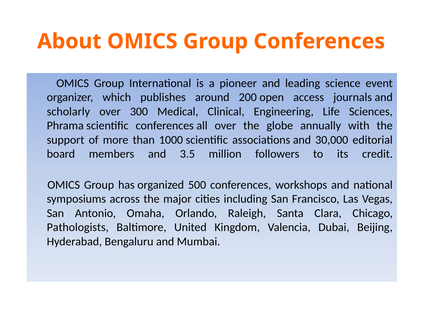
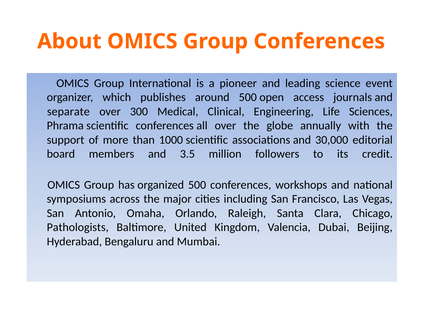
around 200: 200 -> 500 (248, 97)
scholarly: scholarly -> separate (68, 111)
